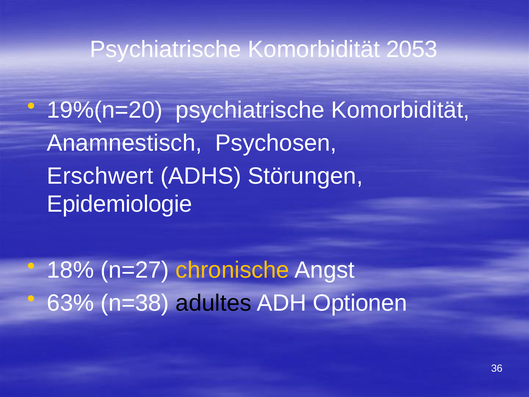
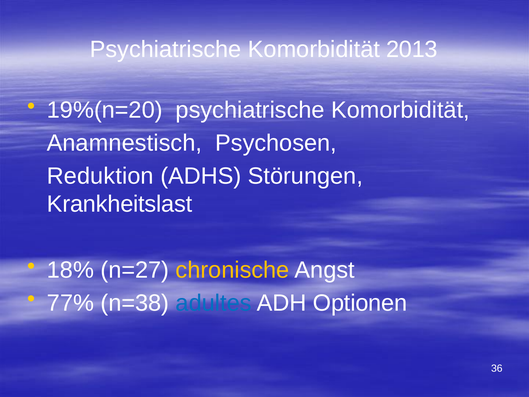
2053: 2053 -> 2013 (412, 49)
Erschwert: Erschwert -> Reduktion (100, 176)
Epidemiologie: Epidemiologie -> Krankheitslast (120, 204)
63%: 63% -> 77% (70, 303)
adultes colour: black -> blue (214, 303)
